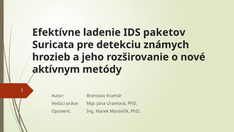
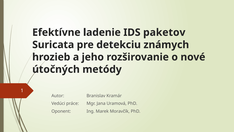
aktívnym: aktívnym -> útočných (56, 69)
